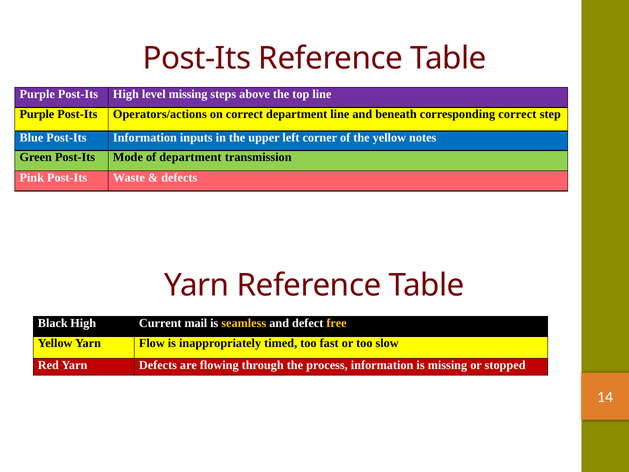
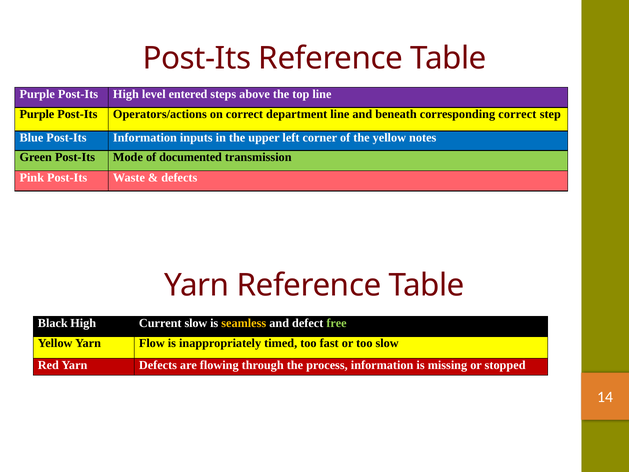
level missing: missing -> entered (188, 94)
of department: department -> documented (191, 157)
Current mail: mail -> slow (196, 323)
free colour: yellow -> light green (337, 323)
